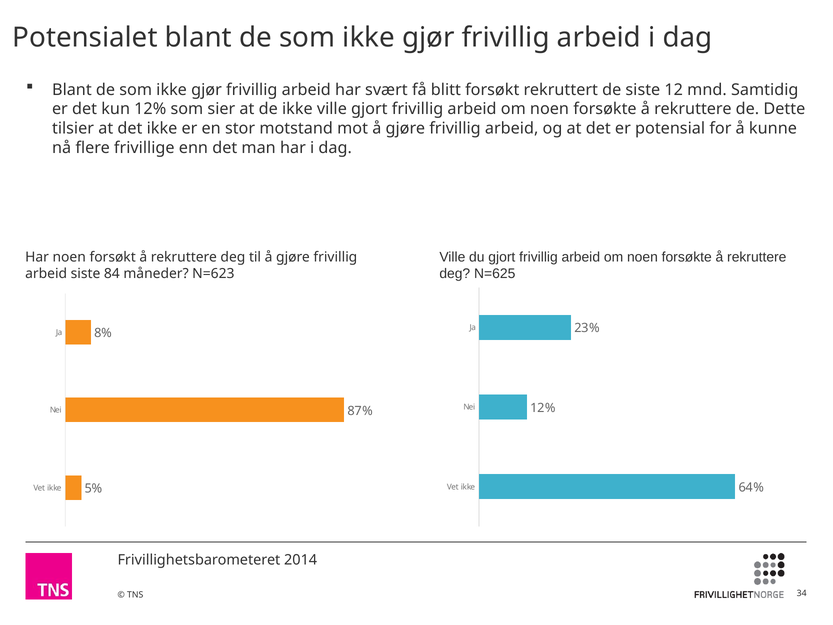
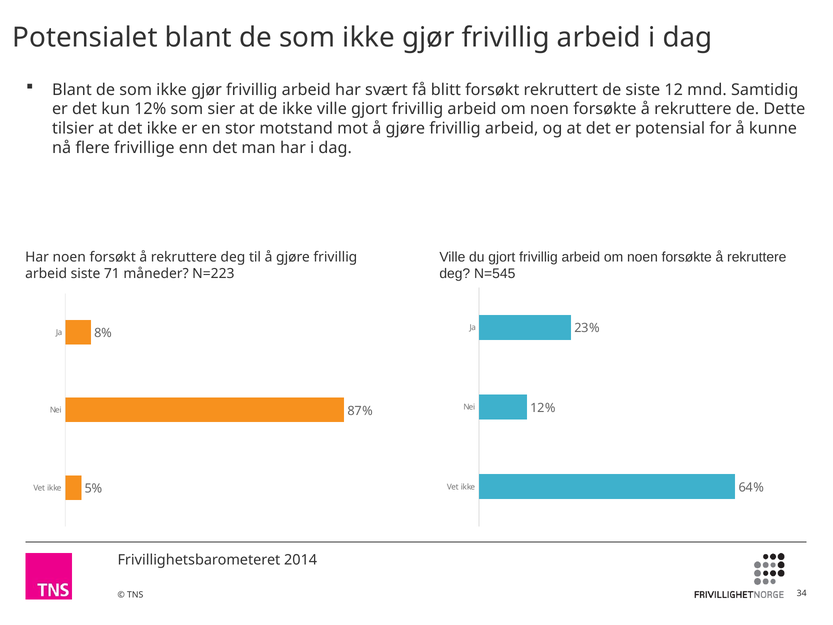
N=625: N=625 -> N=545 (495, 274)
84: 84 -> 71 (112, 274)
N=623: N=623 -> N=223 (213, 274)
